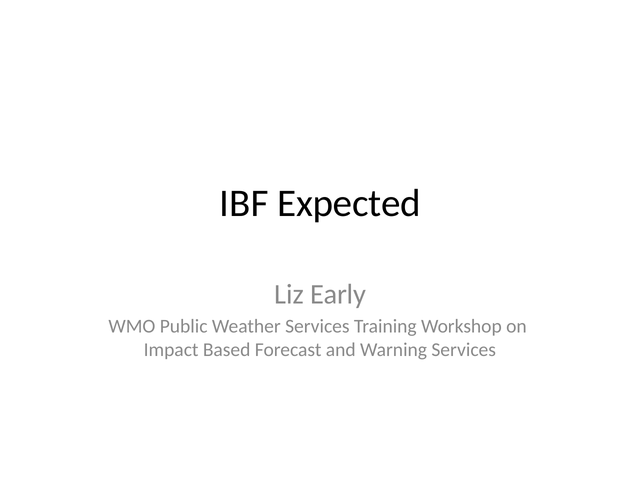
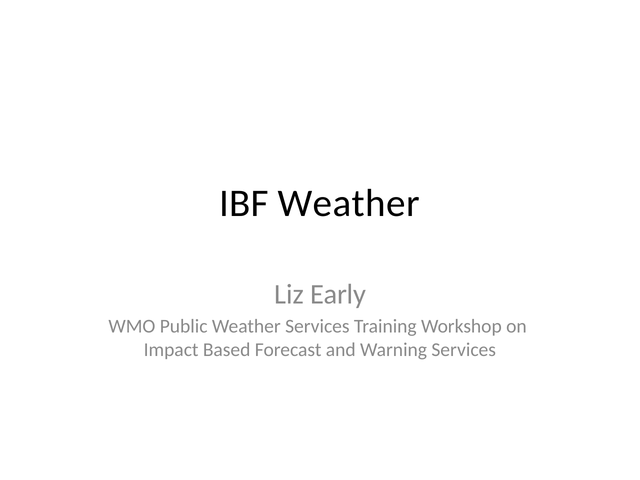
IBF Expected: Expected -> Weather (349, 203)
